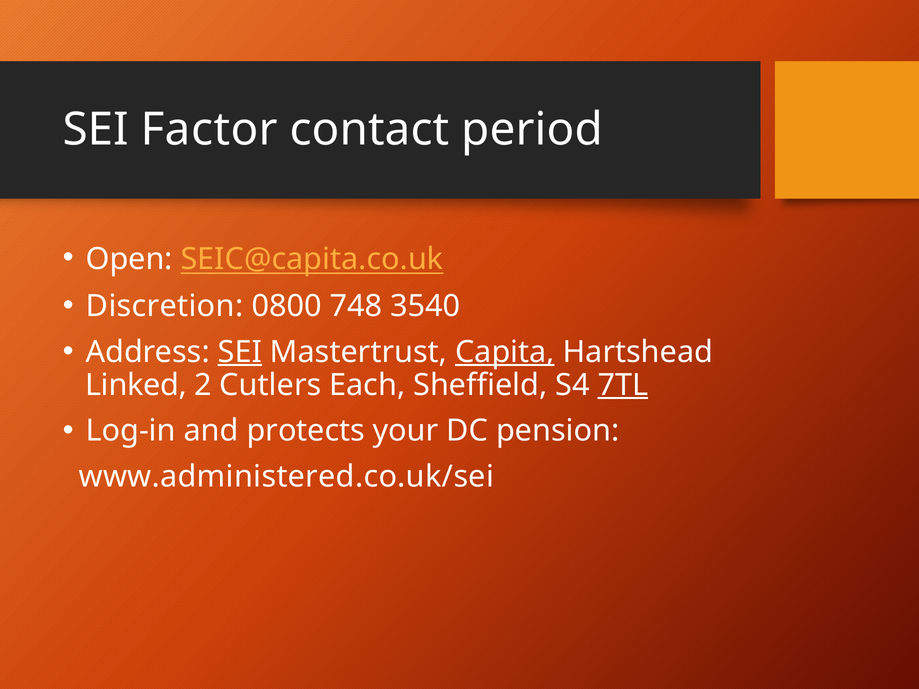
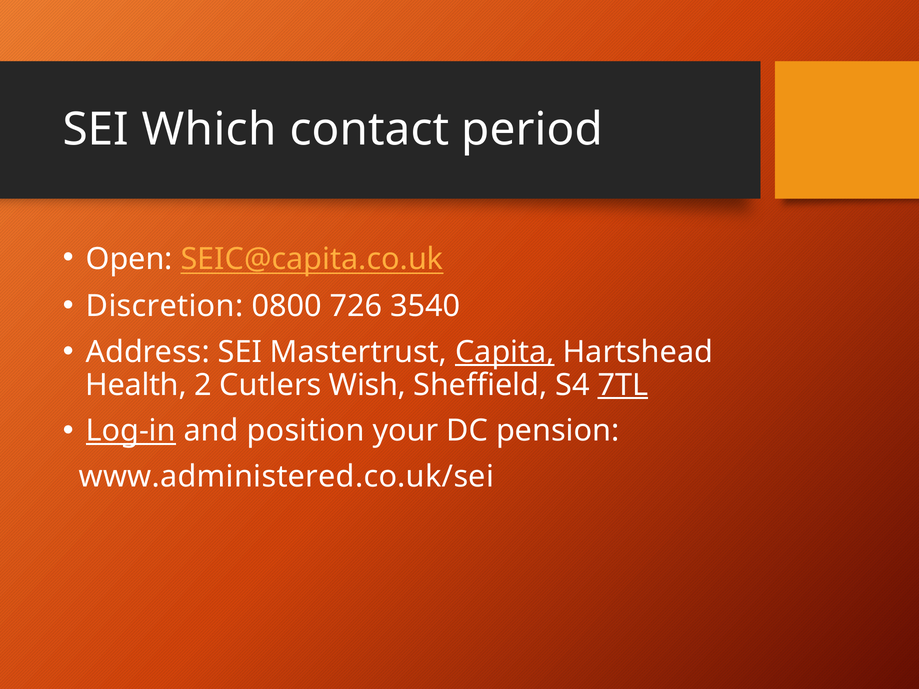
Factor: Factor -> Which (209, 130)
748: 748 -> 726 (356, 306)
SEI underline: present -> none (240, 352)
Linked: Linked -> Health (136, 385)
Each: Each -> Wish (367, 385)
Log-in underline: none -> present (131, 431)
protects: protects -> position (306, 431)
